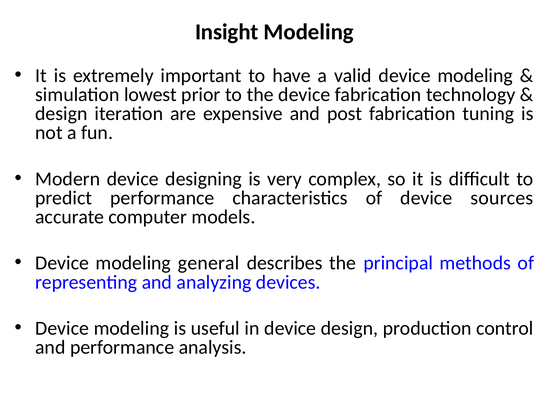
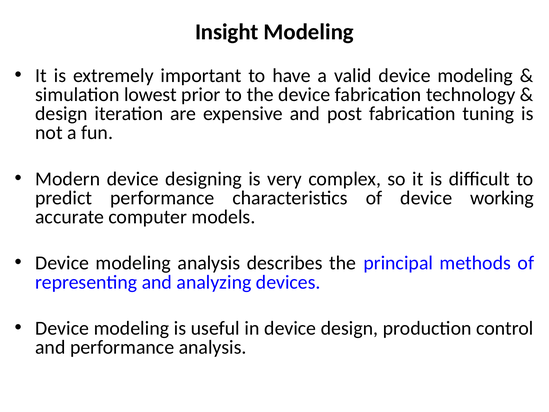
sources: sources -> working (502, 198)
modeling general: general -> analysis (209, 263)
